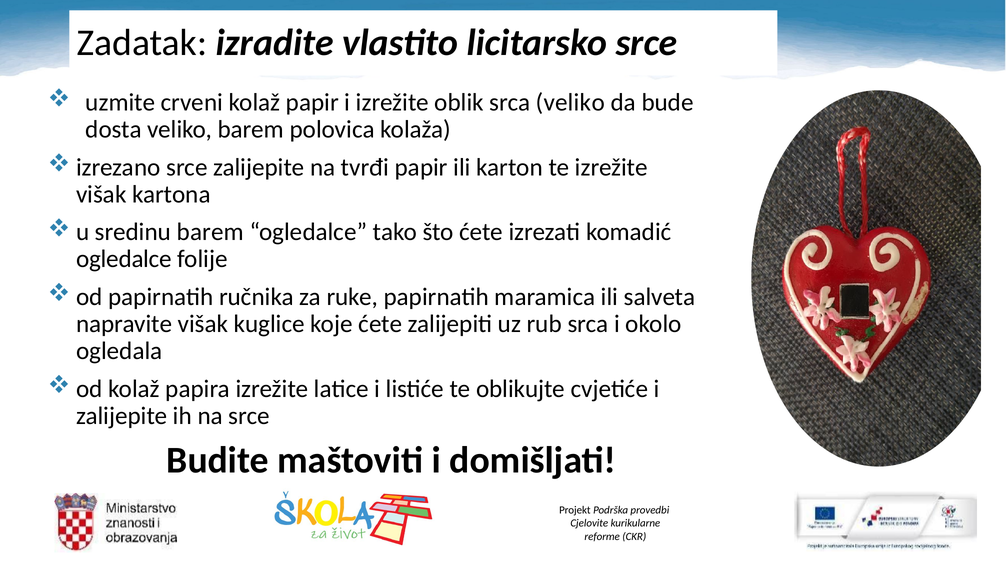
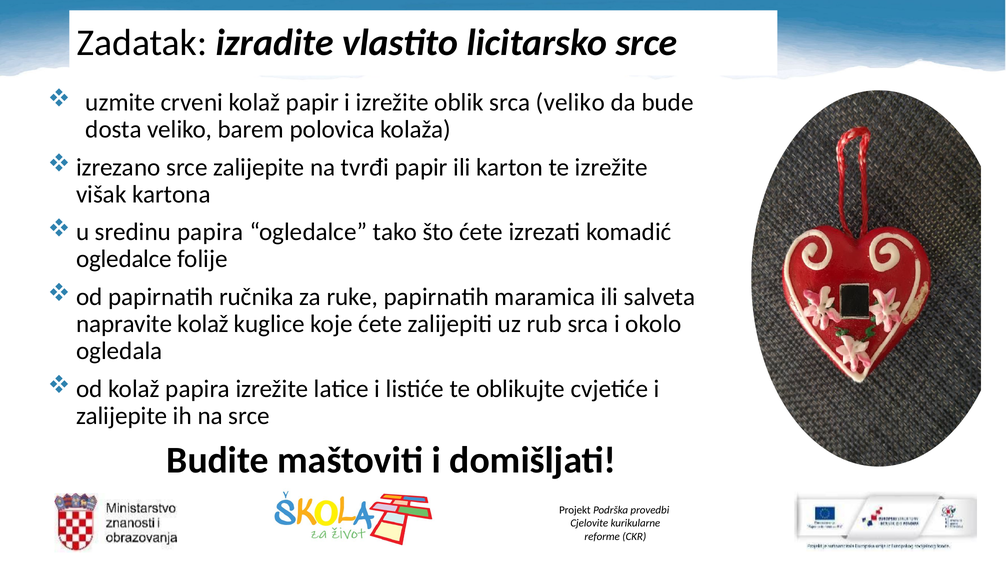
sredinu barem: barem -> papira (210, 232)
napravite višak: višak -> kolaž (203, 324)
